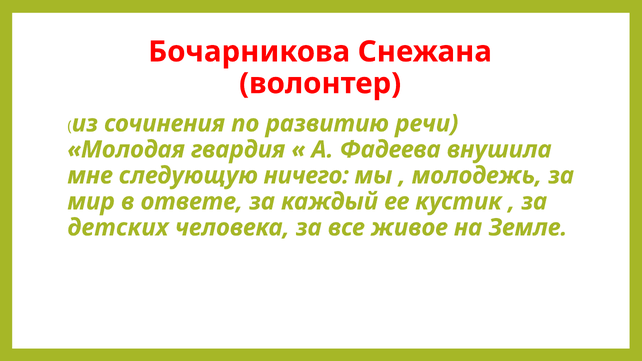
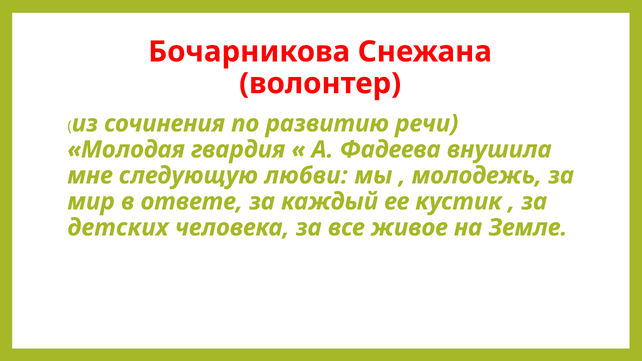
ничего: ничего -> любви (306, 176)
